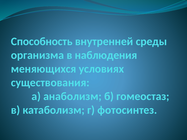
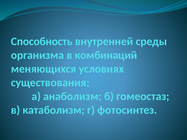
наблюдения: наблюдения -> комбинаций (106, 55)
